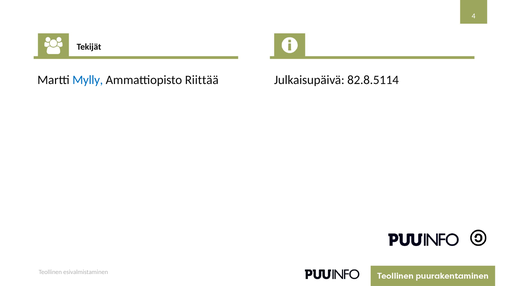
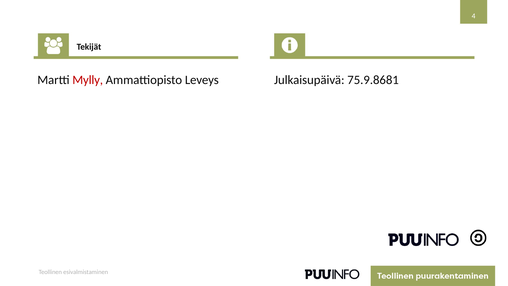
Mylly colour: blue -> red (88, 80)
Riittää: Riittää -> Leveys (202, 80)
82.8.5114: 82.8.5114 -> 75.9.8681 (373, 80)
